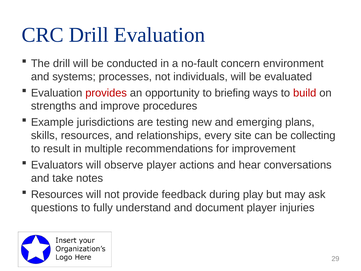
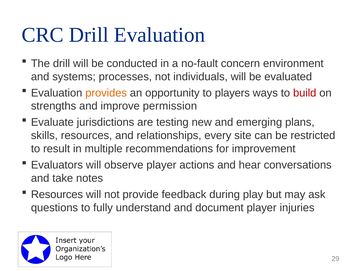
provides colour: red -> orange (106, 93)
briefing: briefing -> players (232, 93)
procedures: procedures -> permission (170, 106)
Example: Example -> Evaluate (52, 122)
collecting: collecting -> restricted (313, 135)
